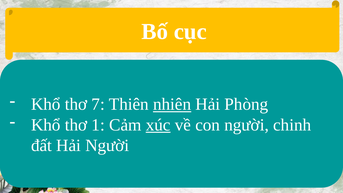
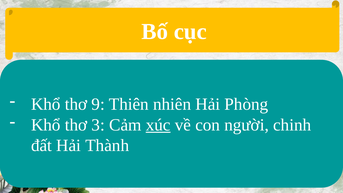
7: 7 -> 9 (98, 104)
nhiên underline: present -> none (172, 104)
1: 1 -> 3 (98, 125)
Hải Người: Người -> Thành (107, 145)
